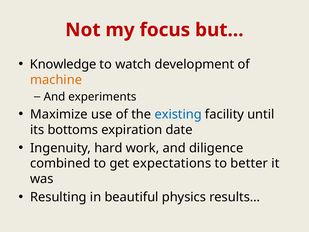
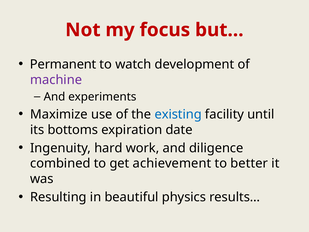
Knowledge: Knowledge -> Permanent (63, 64)
machine colour: orange -> purple (56, 80)
expectations: expectations -> achievement (172, 163)
